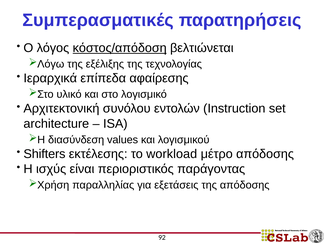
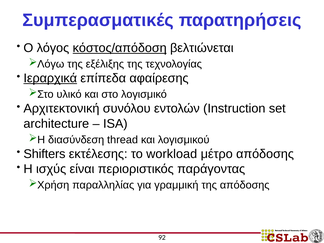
Ιεραρχικά underline: none -> present (50, 78)
values: values -> thread (123, 140)
εξετάσεις: εξετάσεις -> γραμμική (176, 185)
